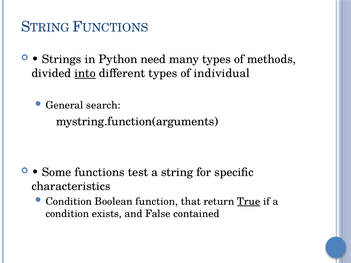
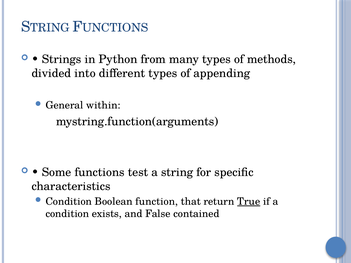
need: need -> from (153, 59)
into underline: present -> none (85, 73)
individual: individual -> appending (222, 73)
search: search -> within (103, 105)
